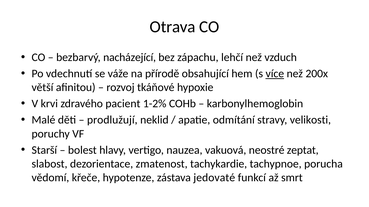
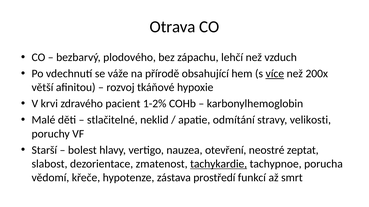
nacházející: nacházející -> plodového (130, 58)
prodlužují: prodlužují -> stlačitelné (112, 120)
vakuová: vakuová -> otevření (226, 150)
tachykardie underline: none -> present (219, 164)
jedovaté: jedovaté -> prostředí (214, 178)
